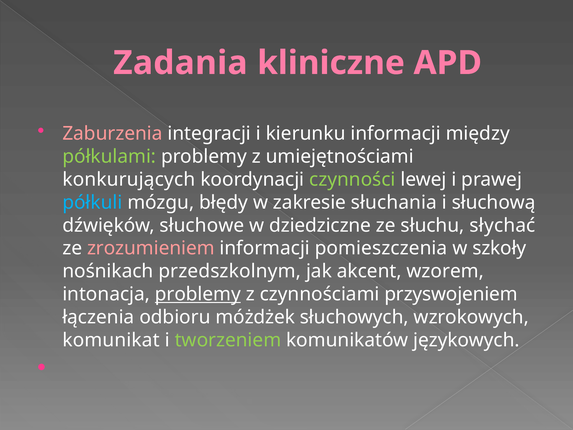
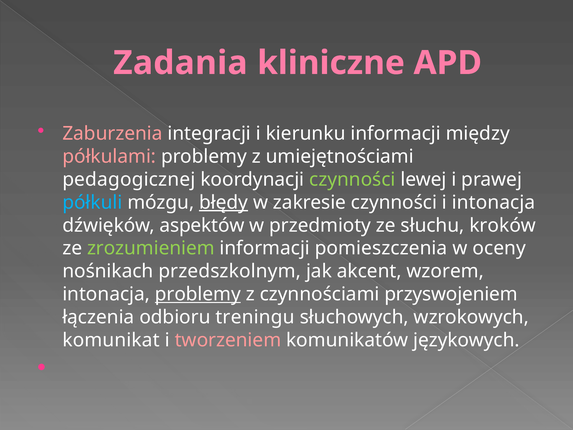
półkulami colour: light green -> pink (109, 157)
konkurujących: konkurujących -> pedagogicznej (129, 179)
błędy underline: none -> present (224, 202)
zakresie słuchania: słuchania -> czynności (394, 202)
i słuchową: słuchową -> intonacja (494, 202)
słuchowe: słuchowe -> aspektów (202, 225)
dziedziczne: dziedziczne -> przedmioty (320, 225)
słychać: słychać -> kroków (503, 225)
zrozumieniem colour: pink -> light green (151, 248)
szkoły: szkoły -> oceny (499, 248)
móżdżek: móżdżek -> treningu (255, 317)
tworzeniem colour: light green -> pink (228, 340)
